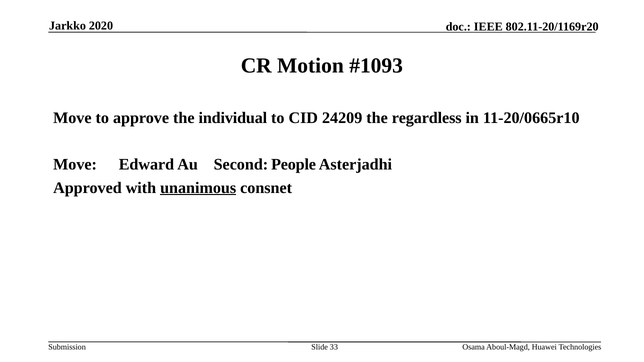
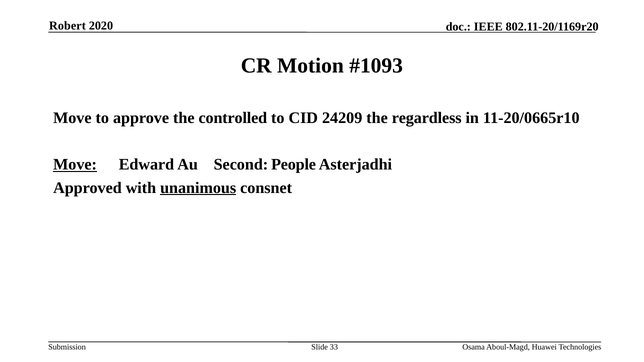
Jarkko: Jarkko -> Robert (67, 26)
individual: individual -> controlled (233, 118)
Move underline: none -> present (75, 165)
